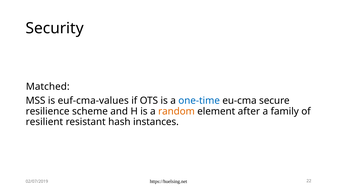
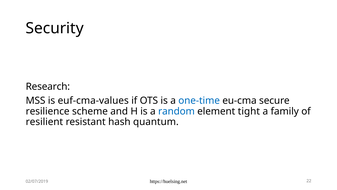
Matched: Matched -> Research (48, 86)
random colour: orange -> blue (176, 111)
after: after -> tight (249, 111)
instances: instances -> quantum (156, 122)
